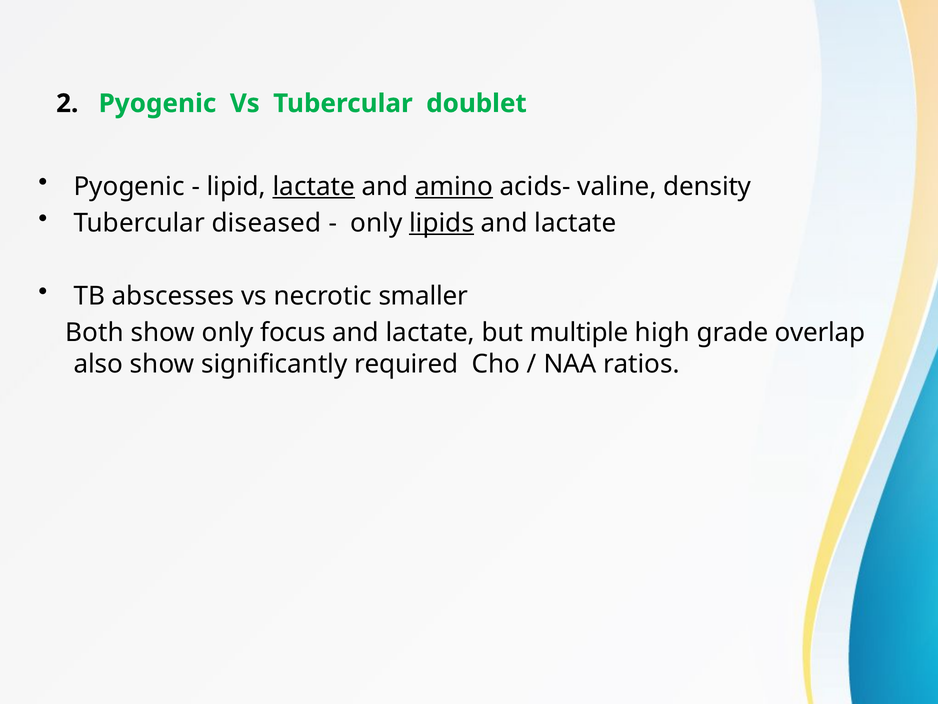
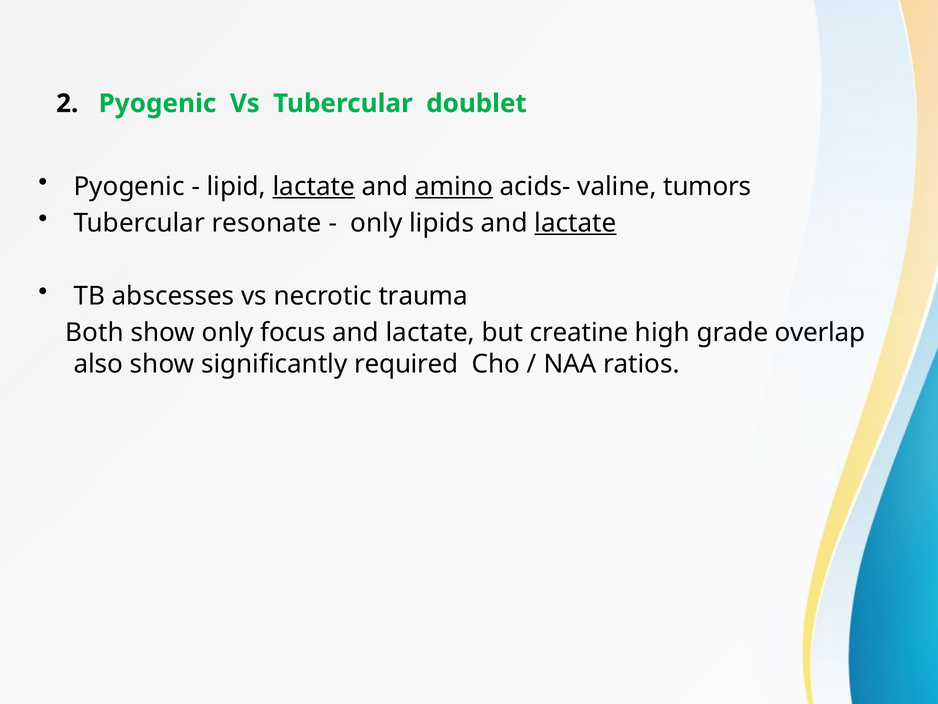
density: density -> tumors (707, 186)
diseased: diseased -> resonate (267, 223)
lipids underline: present -> none (442, 223)
lactate underline: none -> present (575, 223)
smaller: smaller -> trauma (423, 296)
multiple: multiple -> creatine (579, 332)
